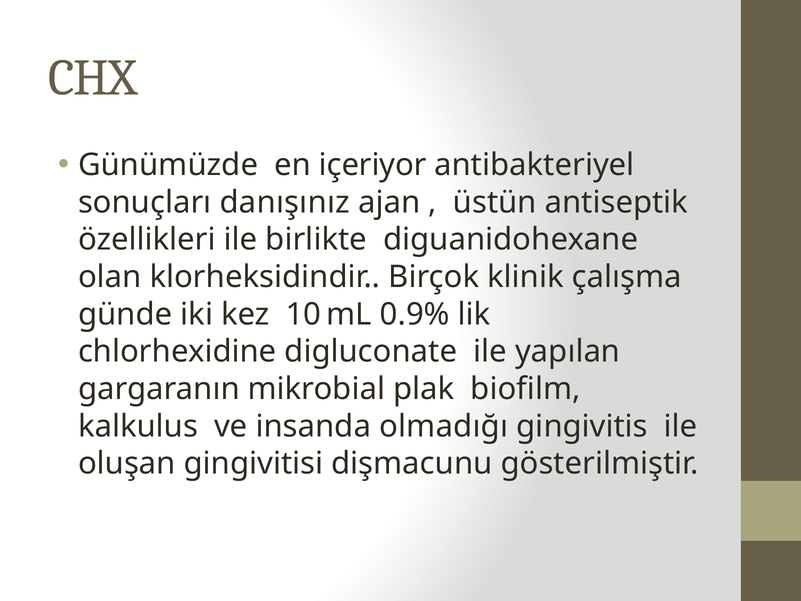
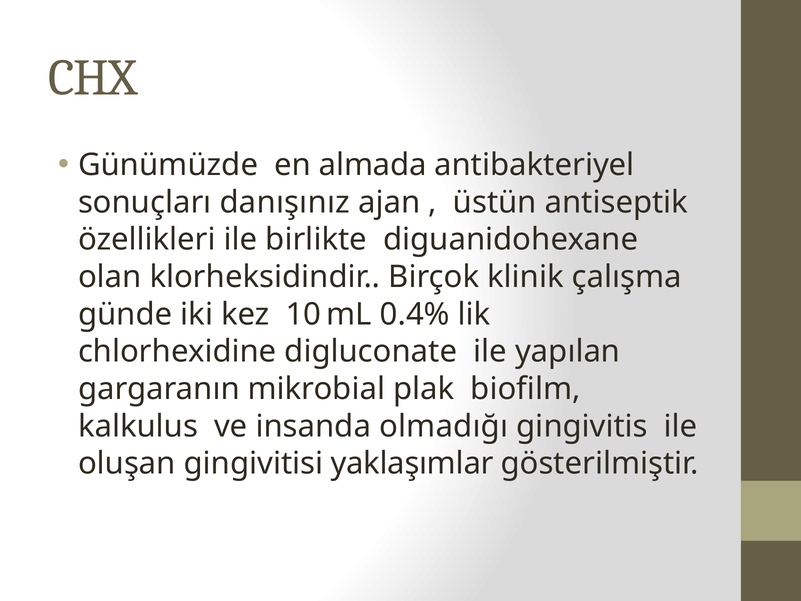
içeriyor: içeriyor -> almada (373, 165)
0.9%: 0.9% -> 0.4% (415, 314)
dişmacunu: dişmacunu -> yaklaşımlar (412, 463)
